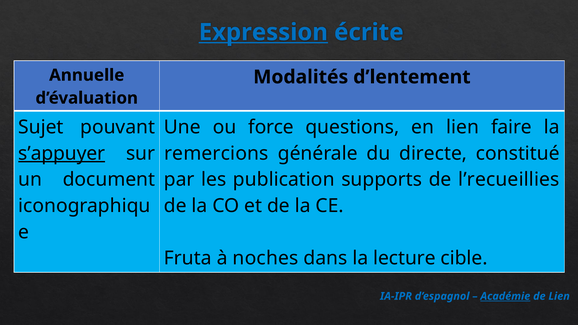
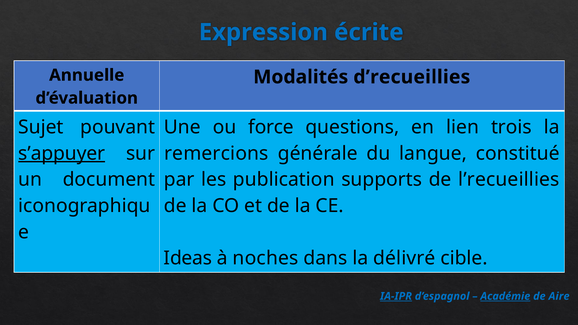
Expression underline: present -> none (263, 32)
d’lentement: d’lentement -> d’recueillies (412, 77)
faire: faire -> trois (511, 127)
directe: directe -> langue (433, 153)
Fruta: Fruta -> Ideas (188, 258)
lecture: lecture -> délivré (404, 258)
IA-IPR underline: none -> present (396, 296)
de Lien: Lien -> Aire (559, 296)
